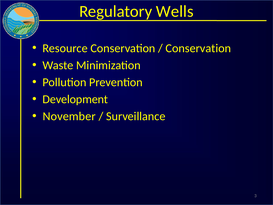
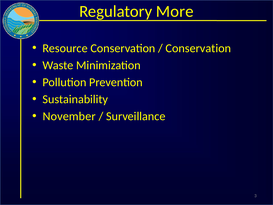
Wells: Wells -> More (175, 11)
Development: Development -> Sustainability (75, 99)
